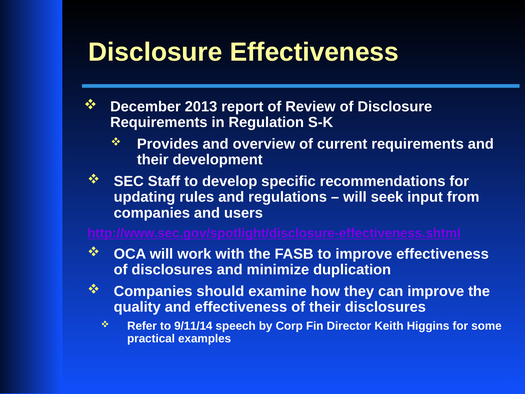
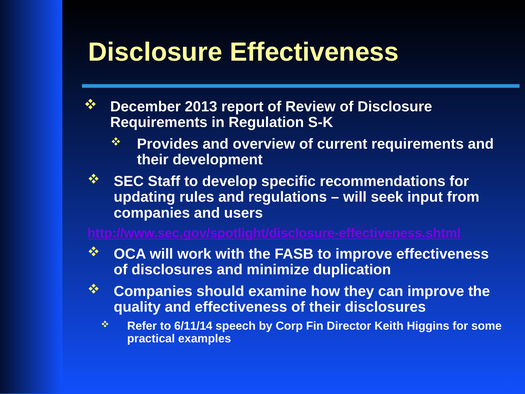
9/11/14: 9/11/14 -> 6/11/14 (193, 326)
